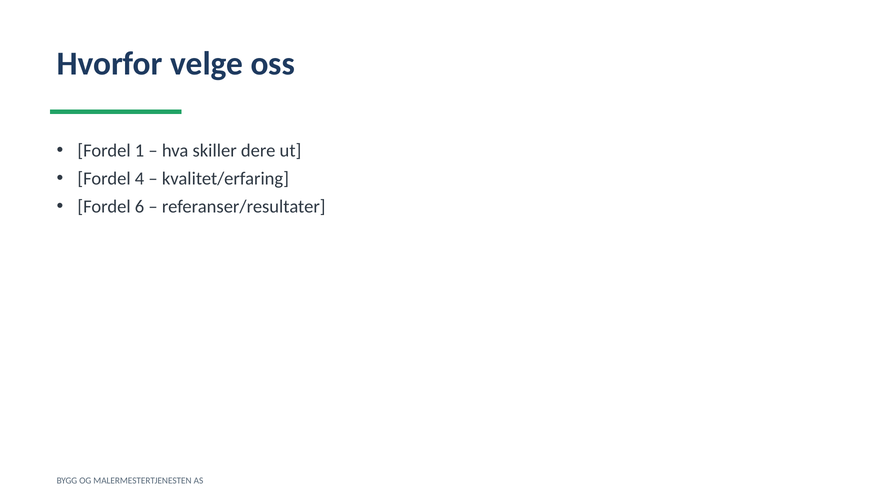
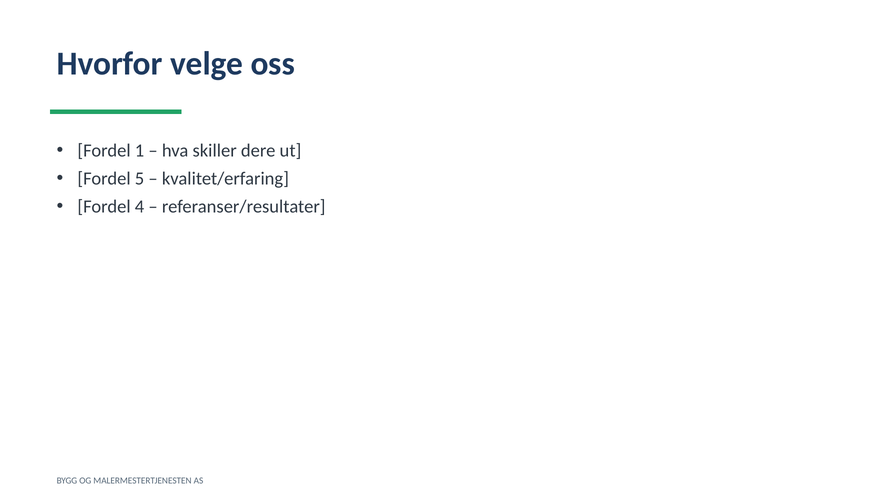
4: 4 -> 5 (140, 179)
6: 6 -> 4 (140, 206)
